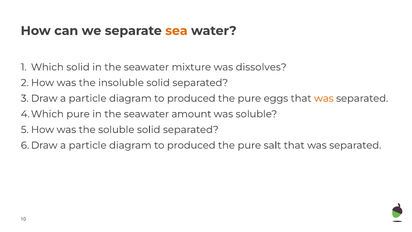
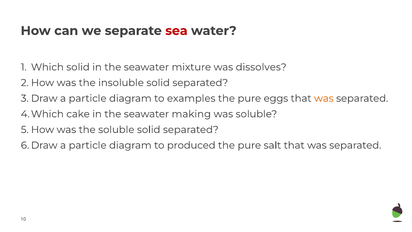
sea colour: orange -> red (176, 31)
produced: produced -> examples (191, 98)
pure: pure -> cake (78, 114)
amount: amount -> making (191, 114)
